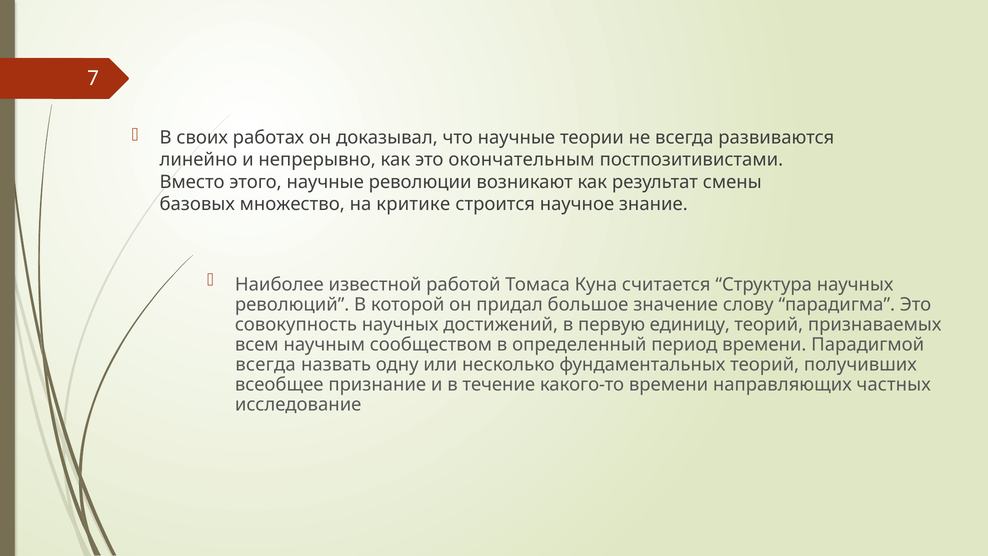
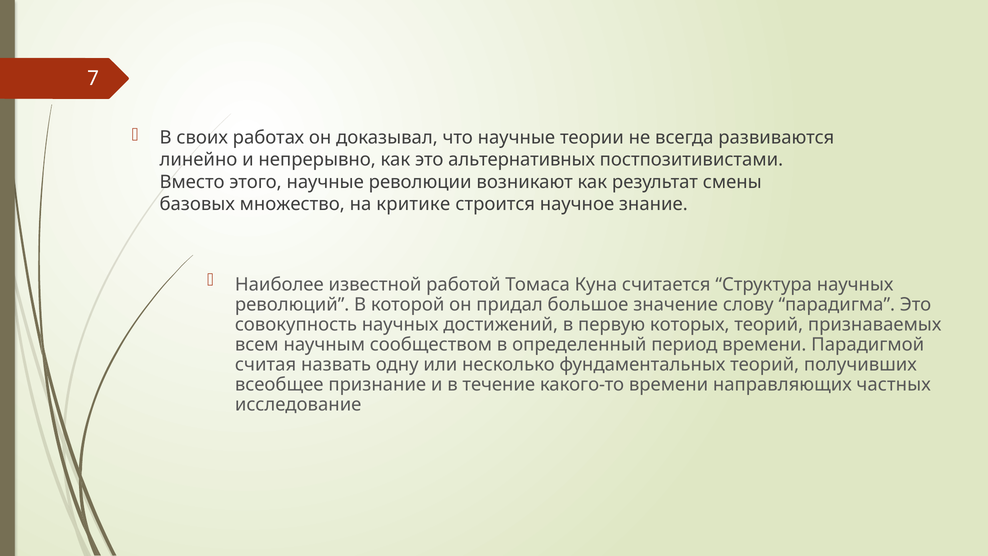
окончательным: окончательным -> альтернативных (522, 160)
единицу: единицу -> которых (690, 325)
всегда: всегда -> считая (266, 365)
